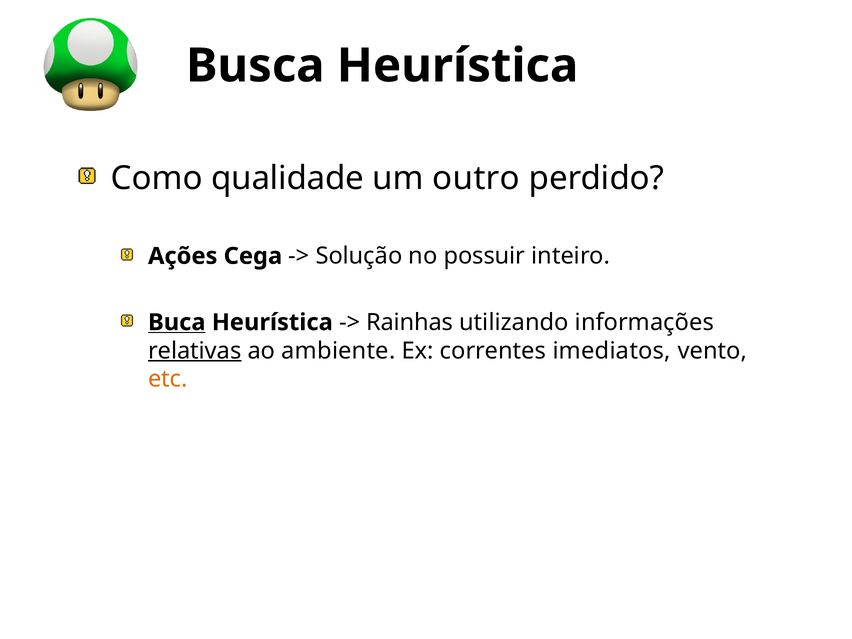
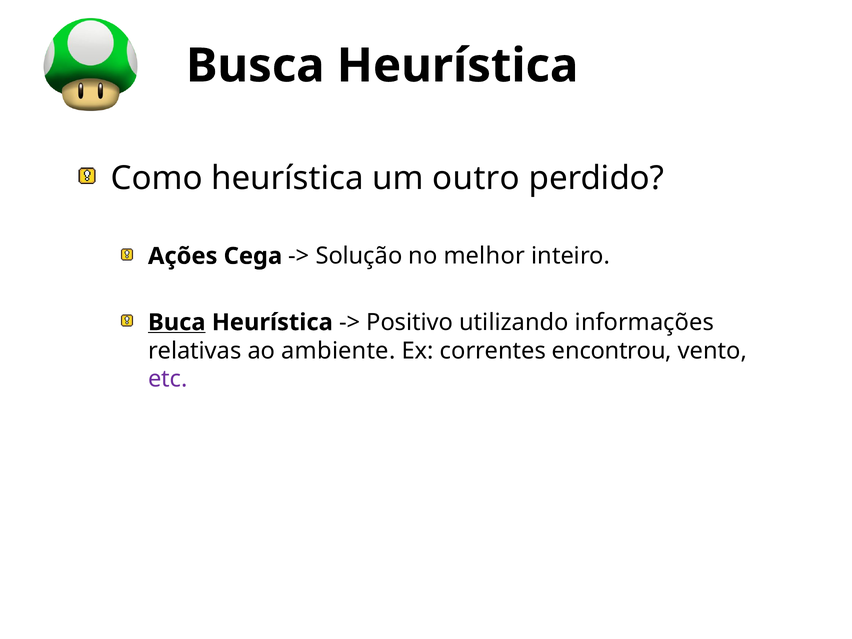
Como qualidade: qualidade -> heurística (288, 178)
possuir: possuir -> melhor (484, 256)
Rainhas: Rainhas -> Positivo (410, 322)
relativas underline: present -> none (195, 351)
imediatos: imediatos -> encontrou (612, 351)
etc colour: orange -> purple (168, 379)
